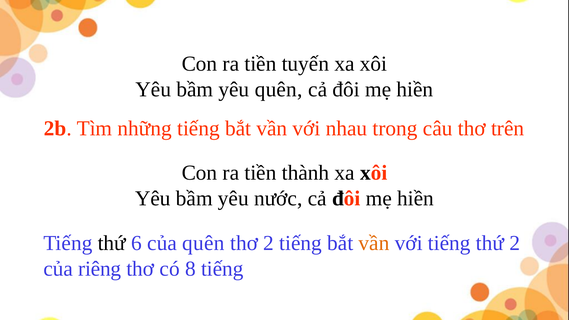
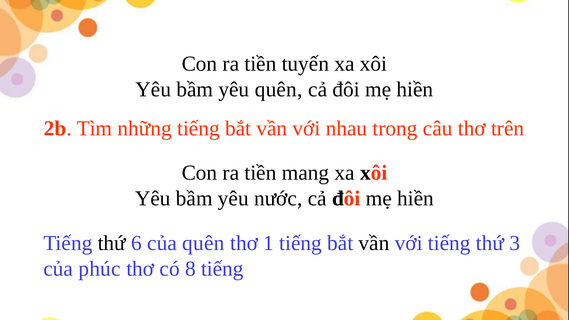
thành: thành -> mang (305, 173)
thơ 2: 2 -> 1 (269, 243)
vần colour: orange -> black (374, 243)
thứ 2: 2 -> 3 (515, 243)
riêng: riêng -> phúc (100, 269)
